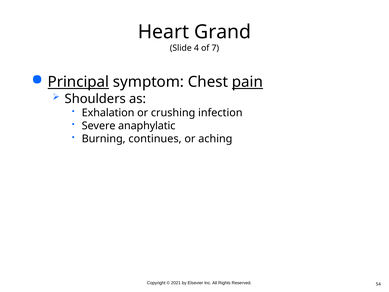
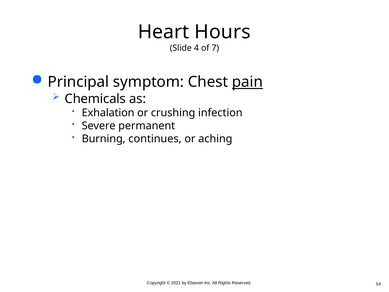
Grand: Grand -> Hours (223, 32)
Principal underline: present -> none (78, 82)
Shoulders: Shoulders -> Chemicals (95, 99)
anaphylatic: anaphylatic -> permanent (147, 126)
